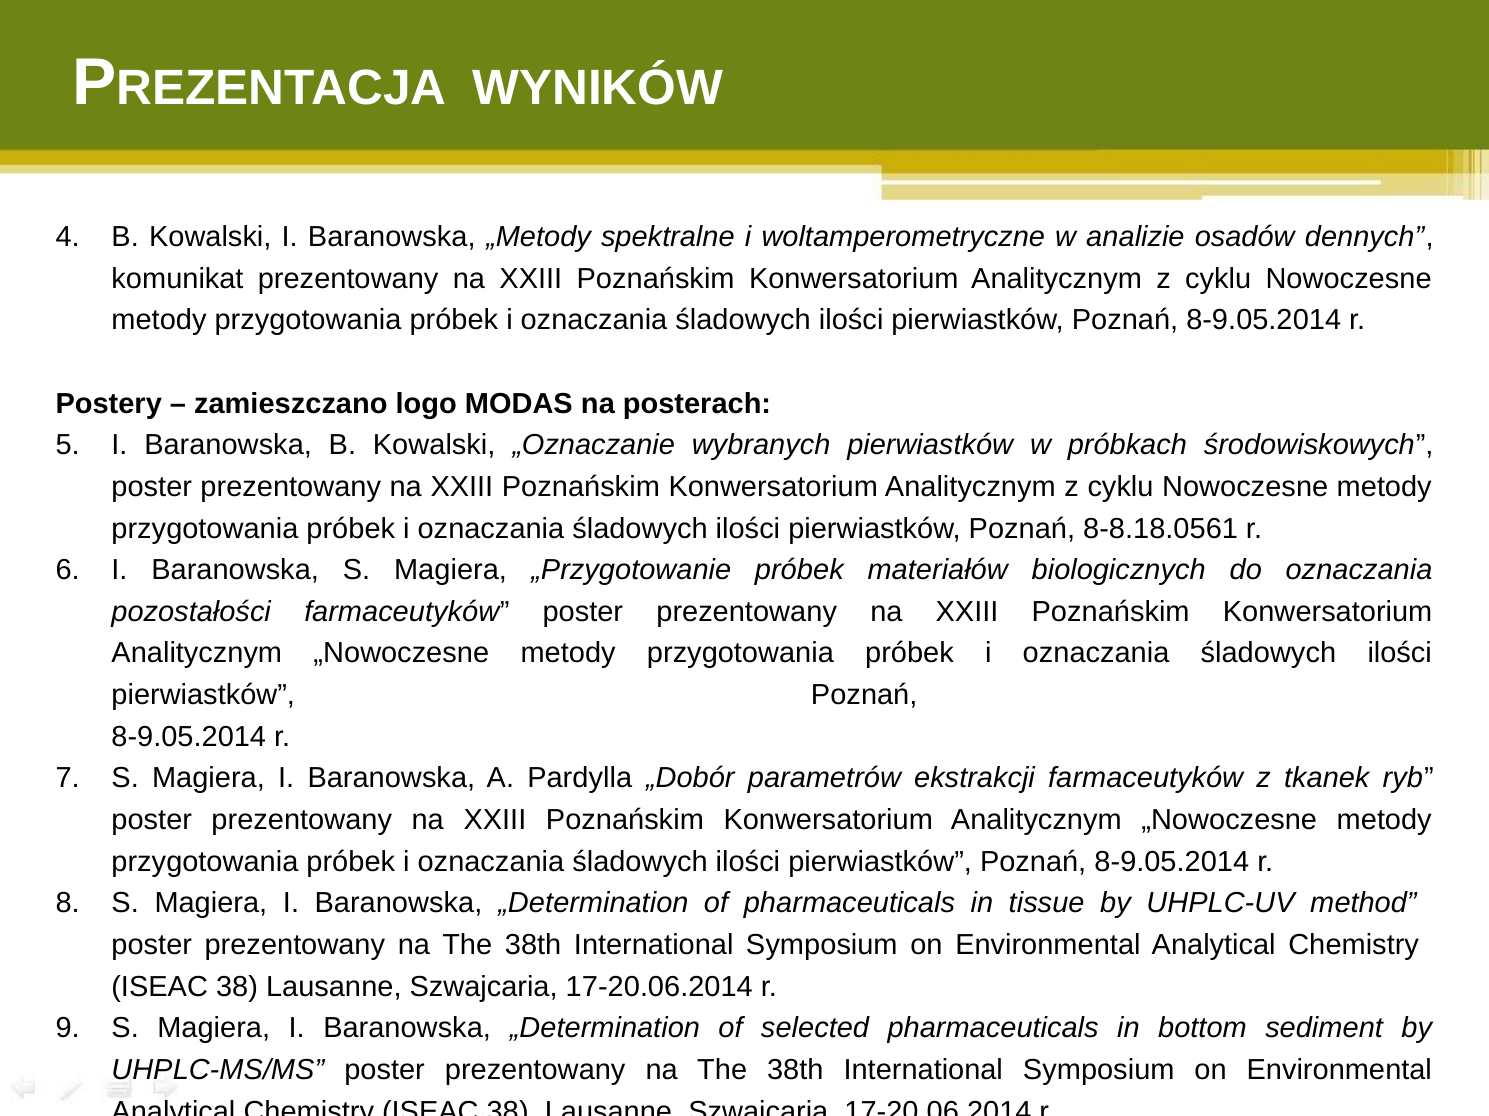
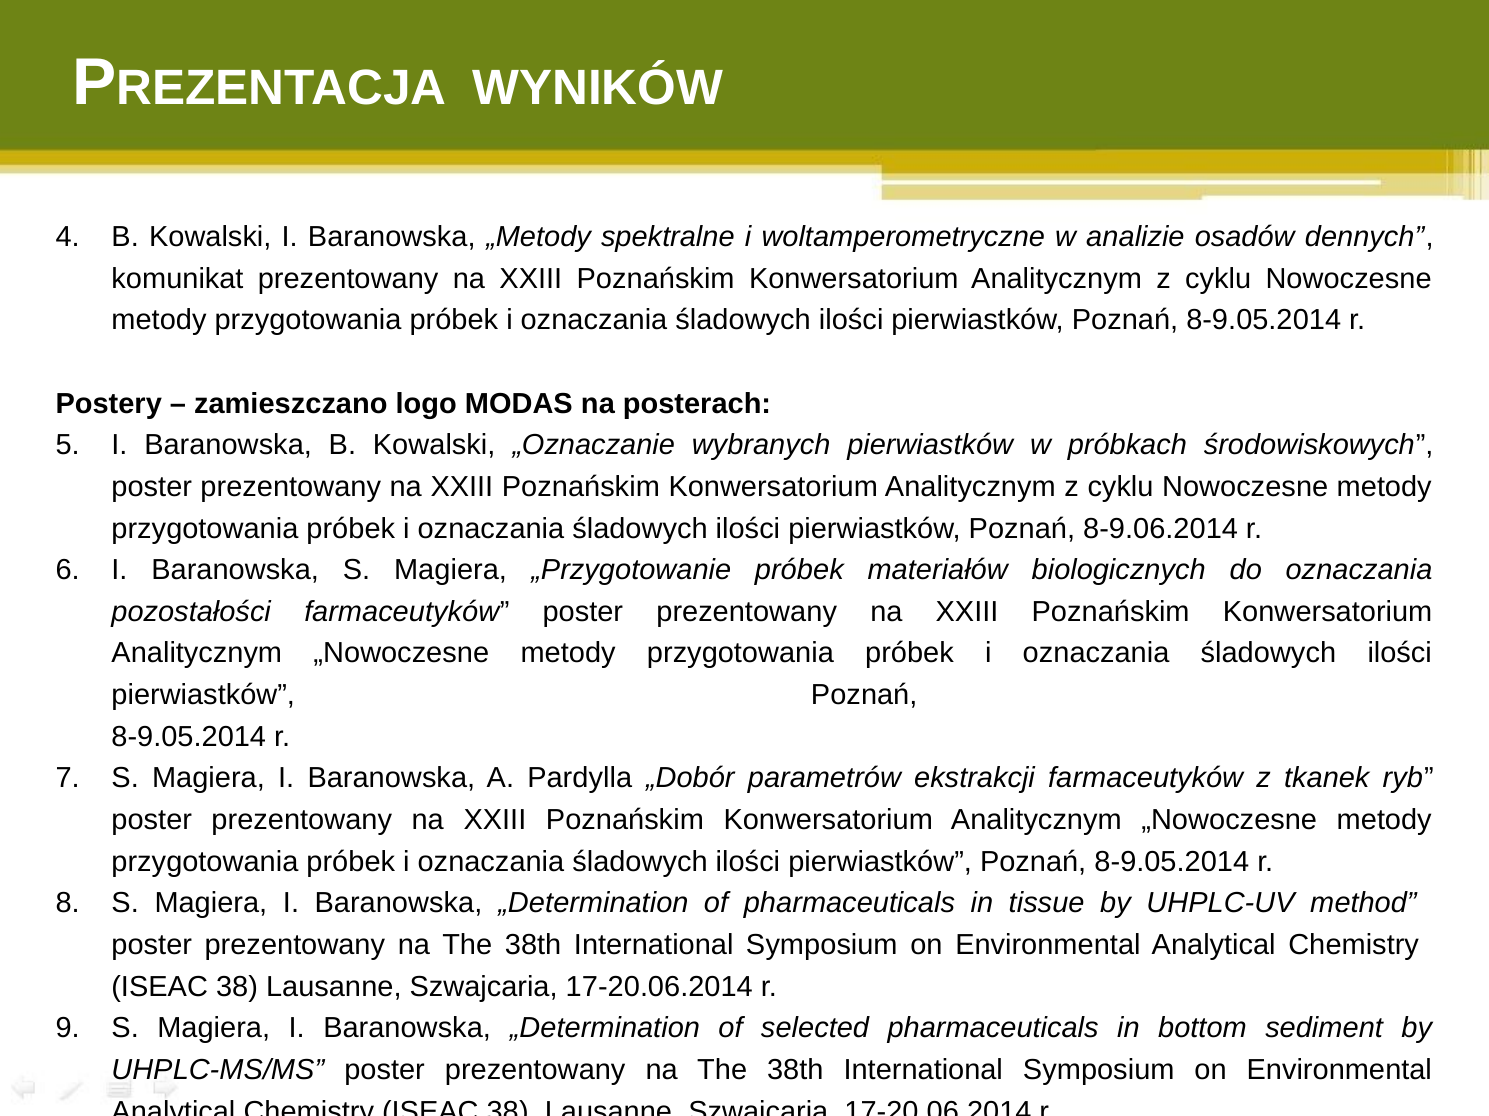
8-8.18.0561: 8-8.18.0561 -> 8-9.06.2014 (1161, 529)
